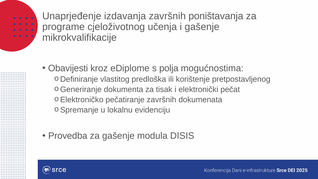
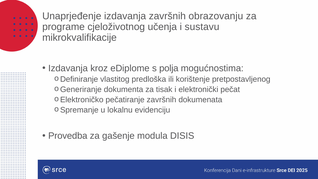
poništavanja: poništavanja -> obrazovanju (216, 16)
i gašenje: gašenje -> sustavu (202, 27)
Obavijesti: Obavijesti -> Izdavanja (68, 68)
